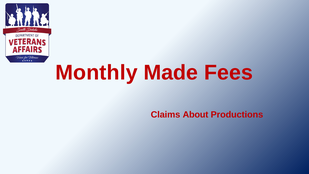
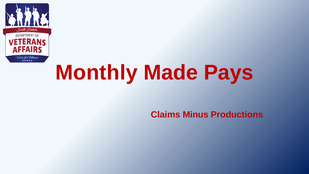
Fees: Fees -> Pays (229, 72)
About: About -> Minus (196, 115)
